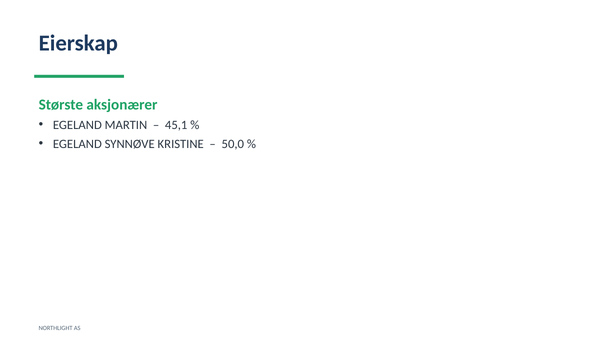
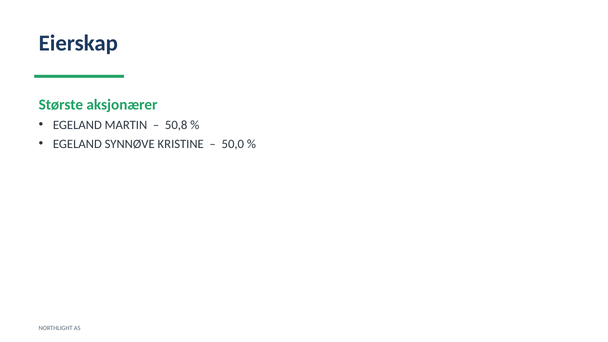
45,1: 45,1 -> 50,8 (176, 125)
